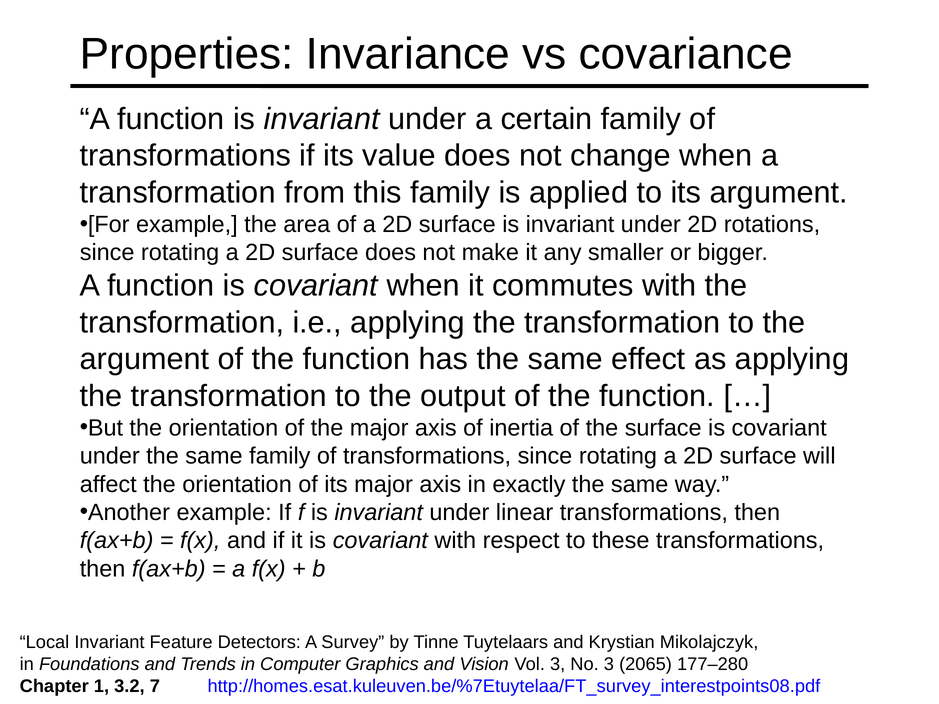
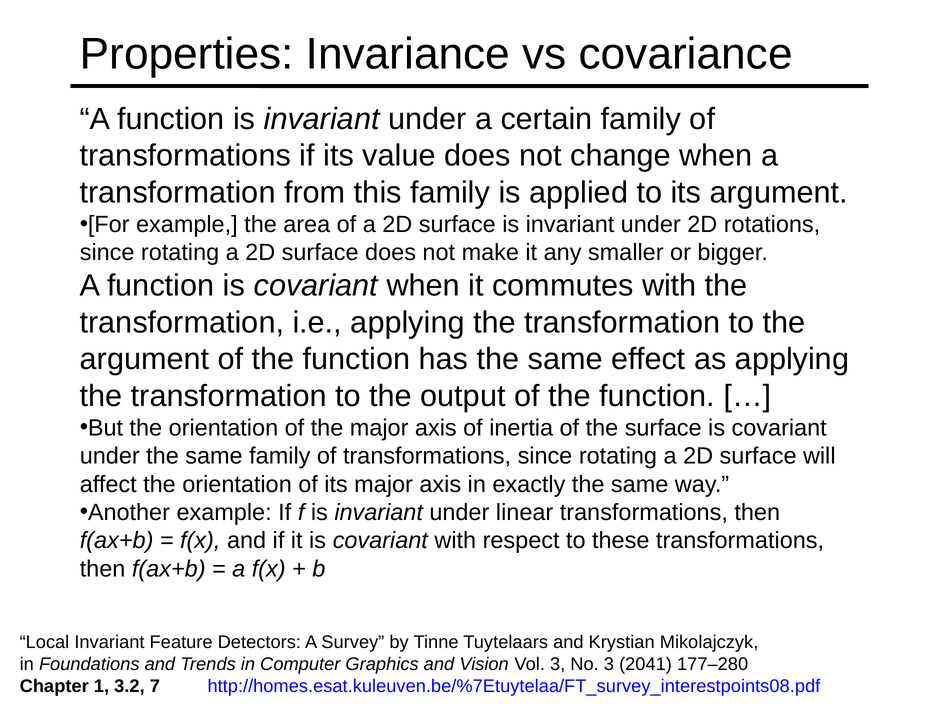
2065: 2065 -> 2041 (646, 664)
